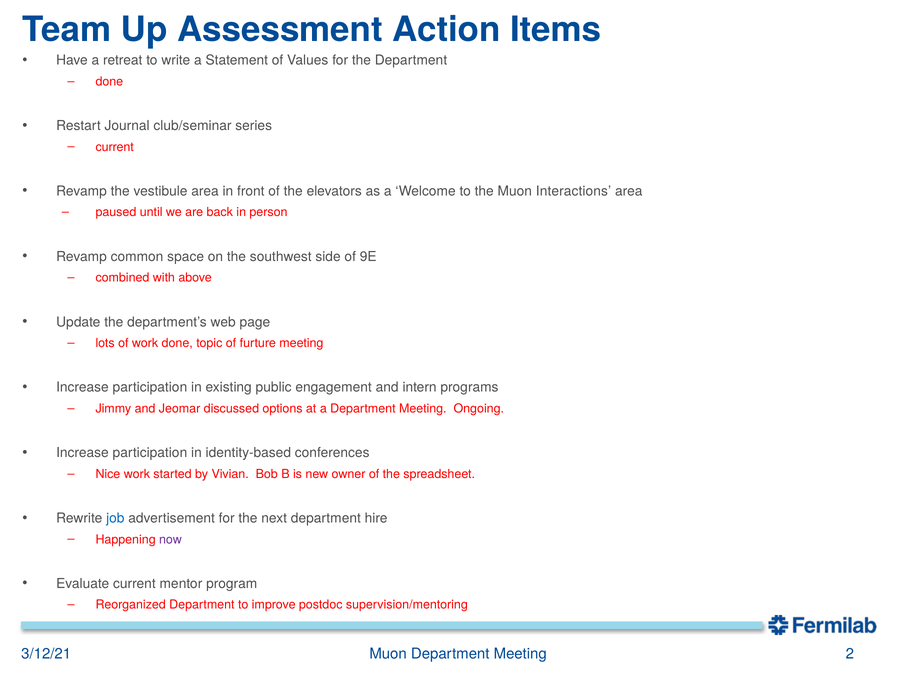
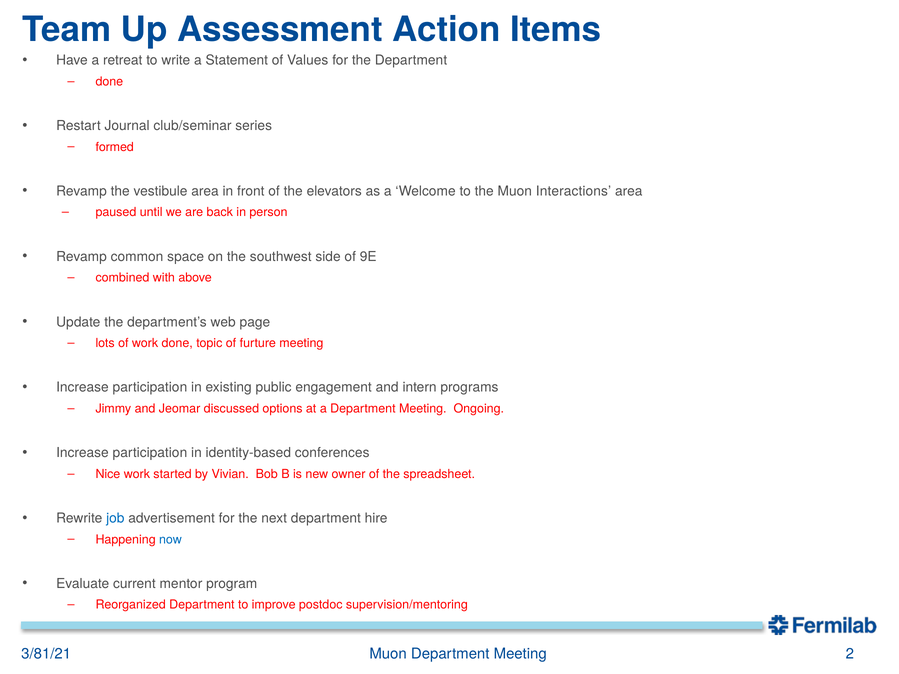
current: current -> formed (115, 147)
now colour: purple -> blue (170, 540)
3/12/21: 3/12/21 -> 3/81/21 (46, 654)
